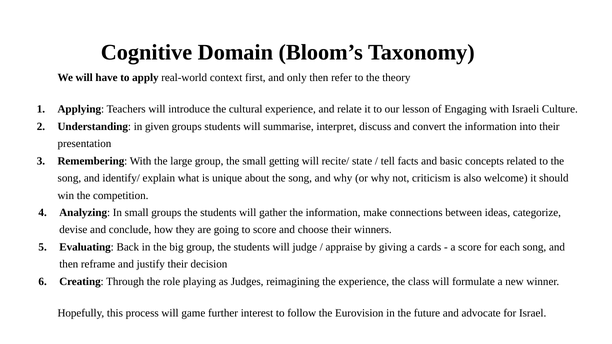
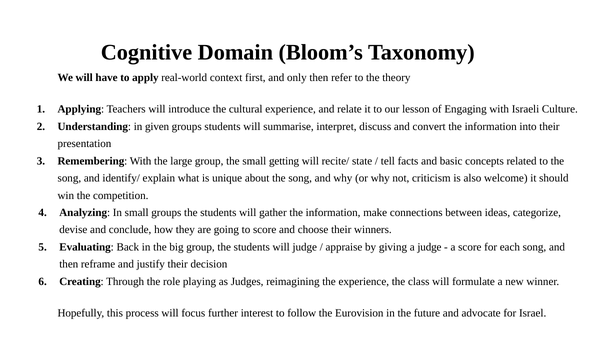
a cards: cards -> judge (429, 247)
game: game -> focus (193, 313)
